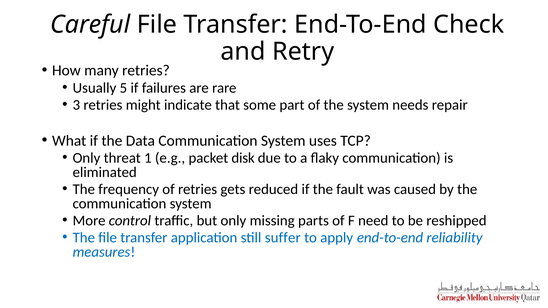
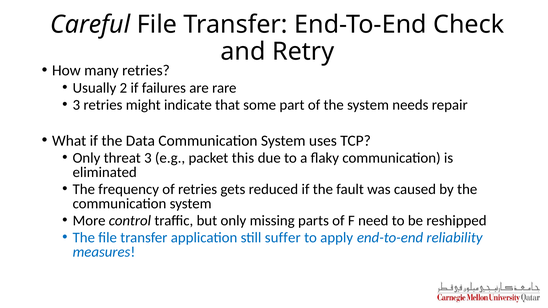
5: 5 -> 2 (123, 88)
threat 1: 1 -> 3 (148, 158)
disk: disk -> this (243, 158)
